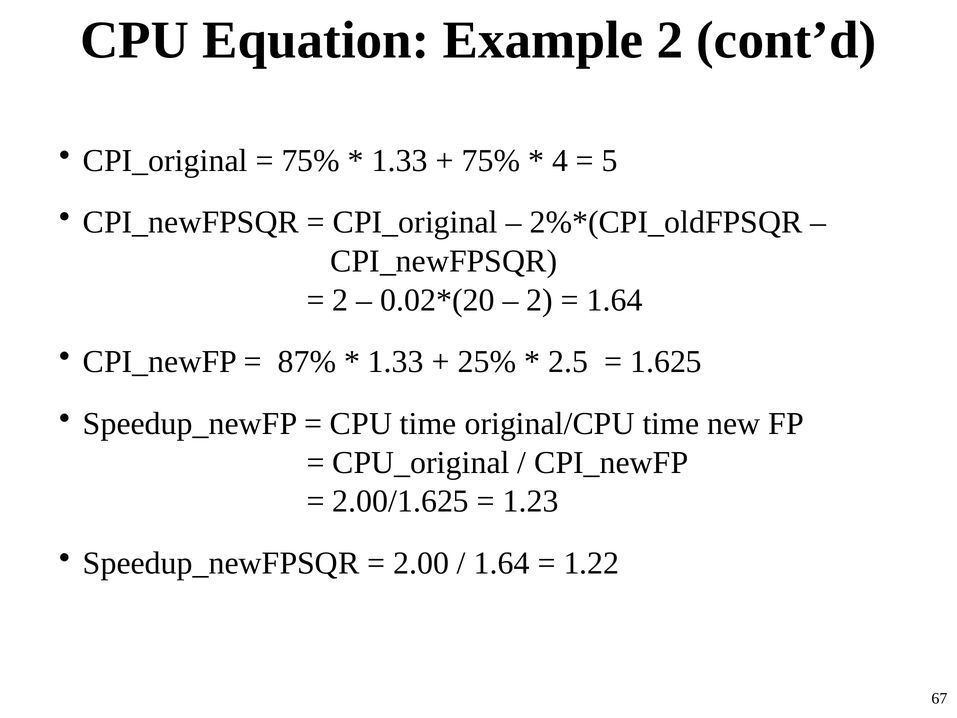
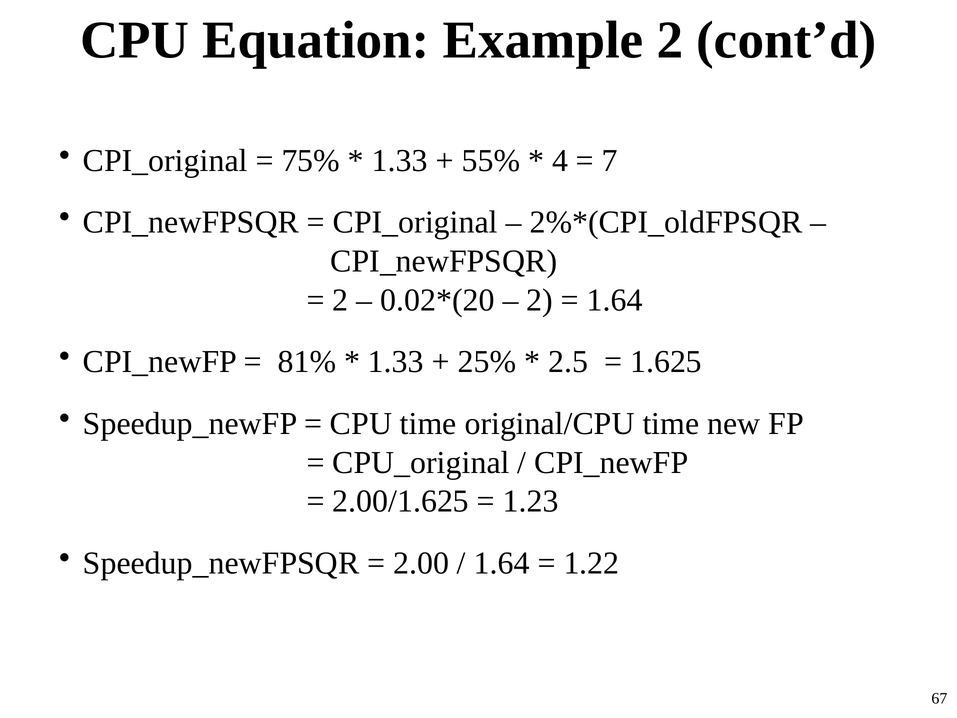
75%: 75% -> 55% (491, 161)
5: 5 -> 7 (610, 161)
87%: 87% -> 81% (307, 362)
